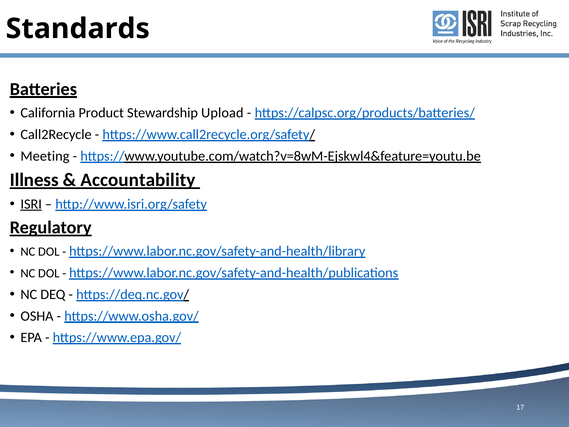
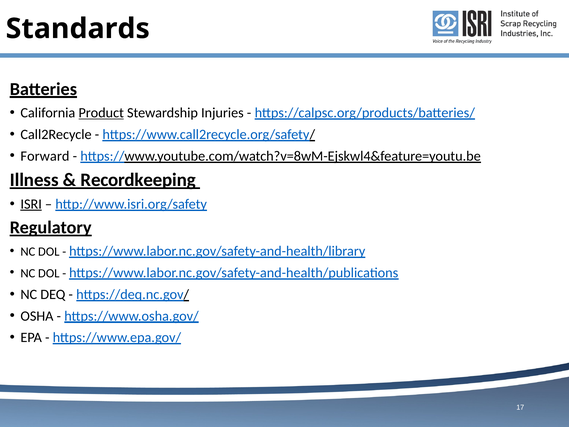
Product underline: none -> present (101, 113)
Upload: Upload -> Injuries (222, 113)
Meeting: Meeting -> Forward (45, 156)
Accountability: Accountability -> Recordkeeping (138, 180)
